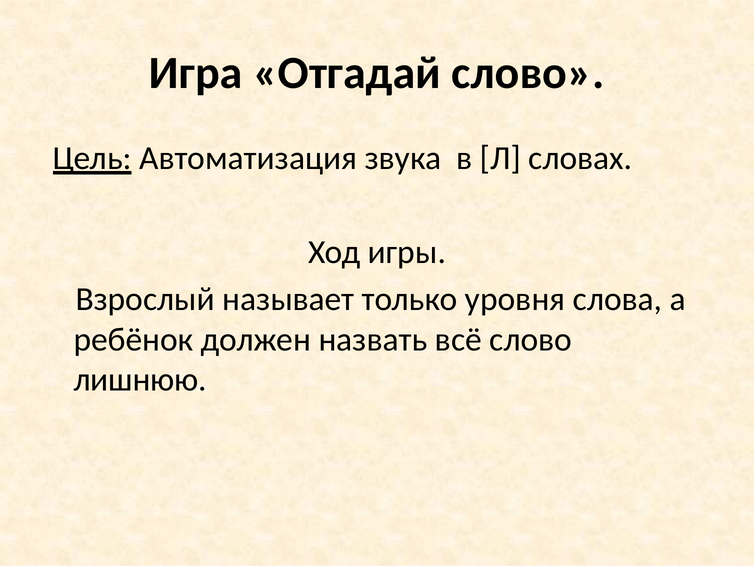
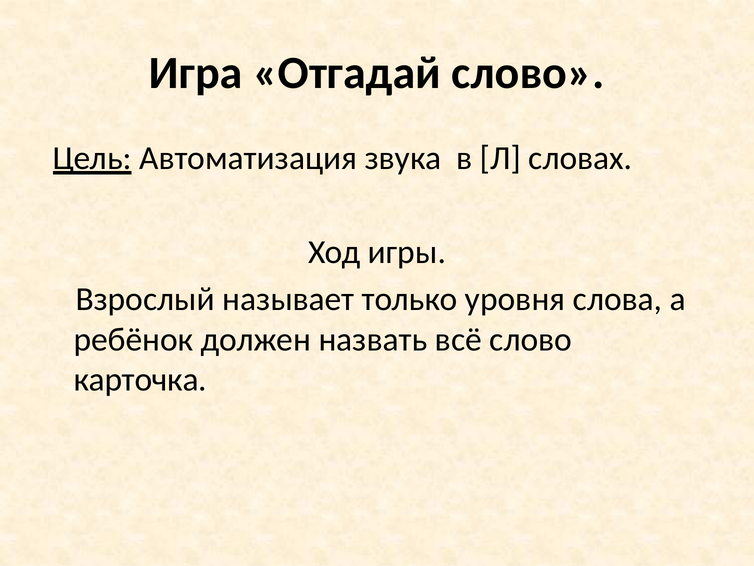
лишнюю: лишнюю -> карточка (140, 379)
